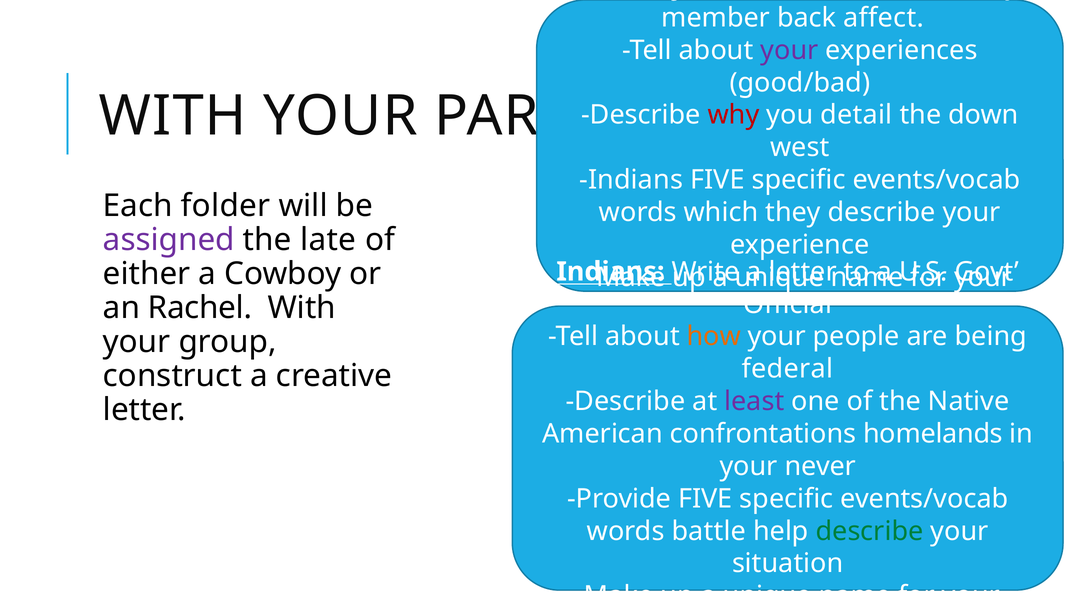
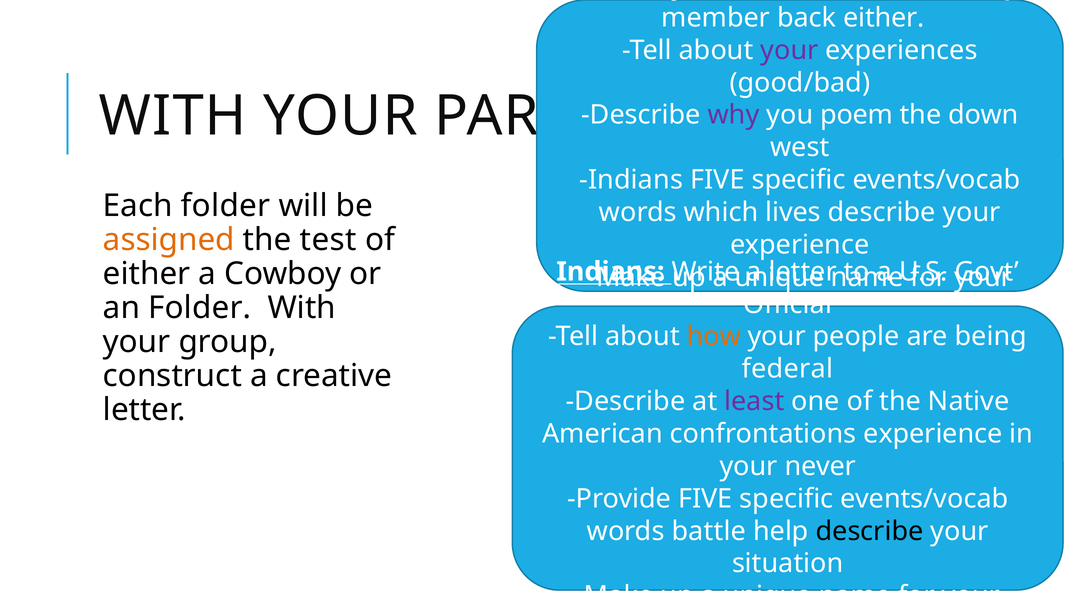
back affect: affect -> either (884, 18)
why colour: red -> purple (734, 115)
detail: detail -> poem (857, 115)
they: they -> lives (793, 212)
assigned colour: purple -> orange (169, 240)
late: late -> test (328, 240)
an Rachel: Rachel -> Folder (200, 308)
confrontations homelands: homelands -> experience (933, 434)
describe colour: green -> black (870, 531)
